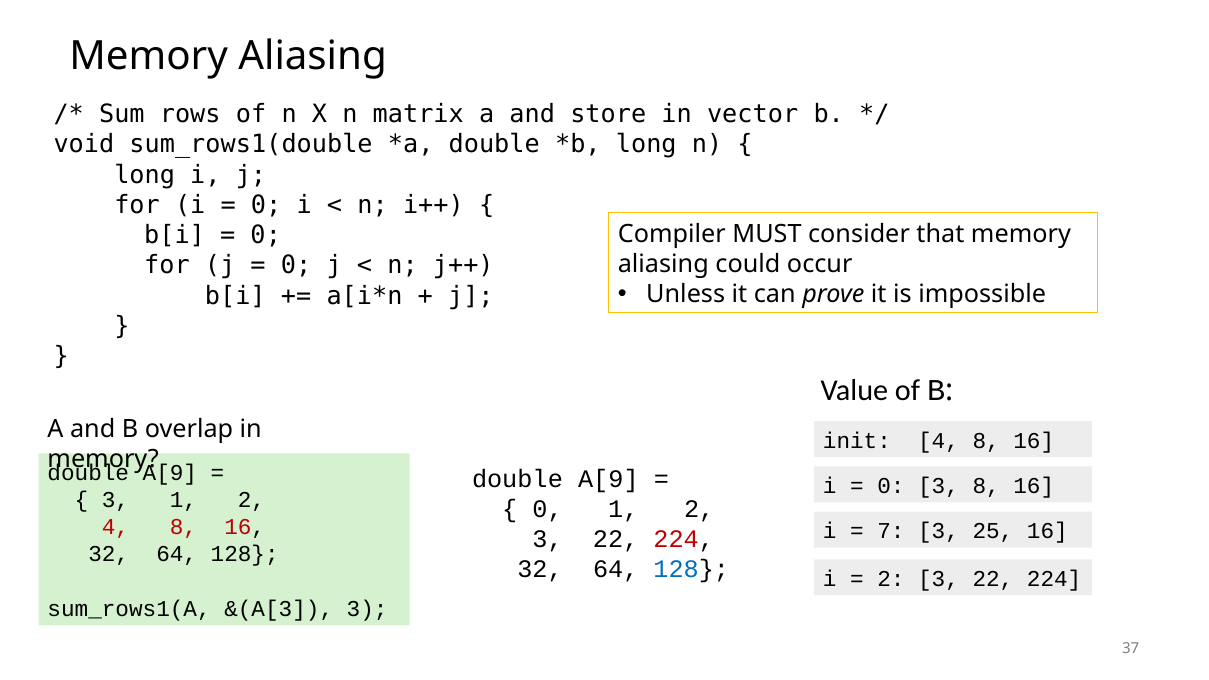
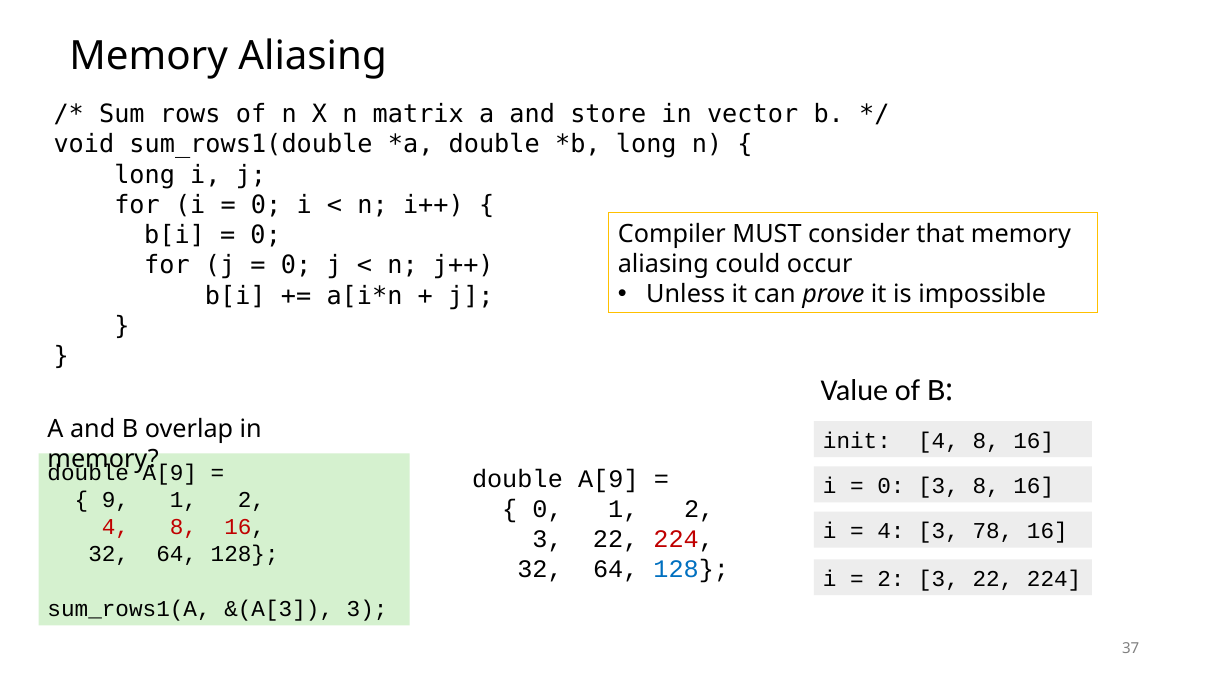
3: 3 -> 9 (115, 500)
7: 7 -> 4 (891, 531)
25: 25 -> 78 (993, 531)
